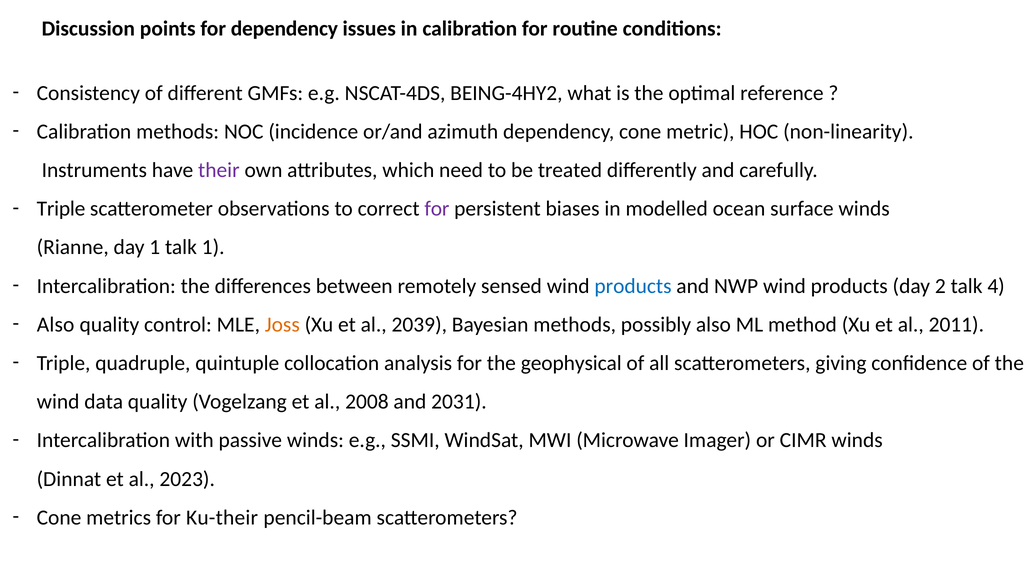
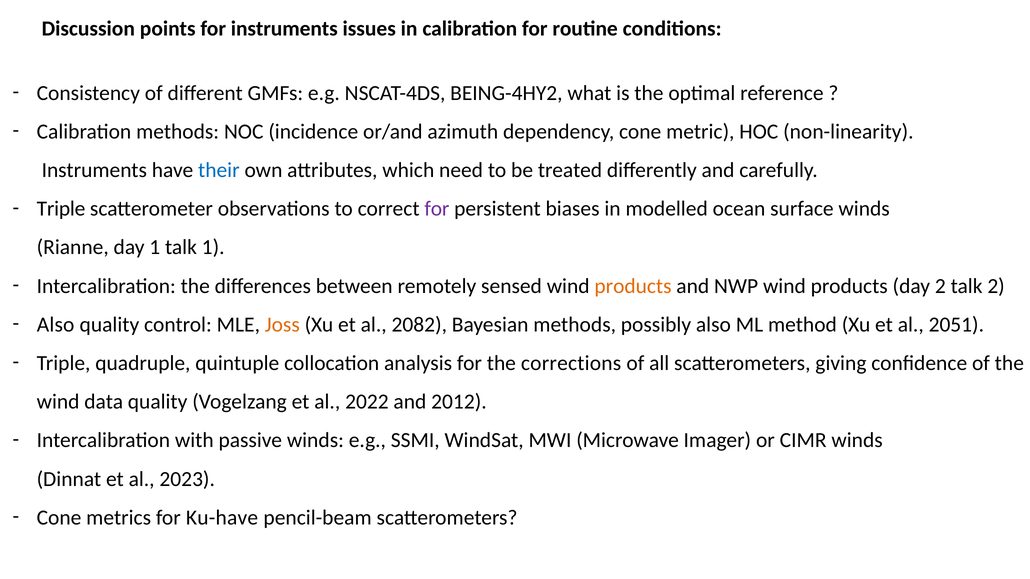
for dependency: dependency -> instruments (284, 29)
their colour: purple -> blue (219, 170)
products colour: blue -> orange (633, 286)
talk 4: 4 -> 2 (996, 286)
2039: 2039 -> 2082 (419, 325)
2011: 2011 -> 2051 (956, 325)
geophysical: geophysical -> corrections (571, 363)
2008: 2008 -> 2022 (367, 402)
2031: 2031 -> 2012 (459, 402)
Ku-their: Ku-their -> Ku-have (222, 518)
